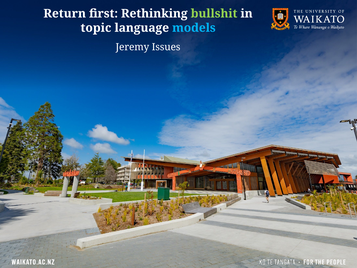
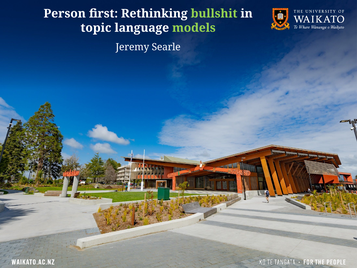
Return: Return -> Person (65, 14)
models colour: light blue -> light green (194, 28)
Issues: Issues -> Searle (166, 47)
